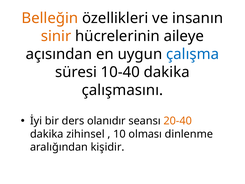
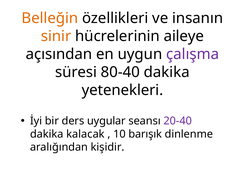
çalışma colour: blue -> purple (193, 54)
10-40: 10-40 -> 80-40 (120, 72)
çalışmasını: çalışmasını -> yetenekleri (122, 90)
olanıdır: olanıdır -> uygular (106, 121)
20-40 colour: orange -> purple (178, 121)
zihinsel: zihinsel -> kalacak (85, 134)
olması: olması -> barışık (145, 134)
